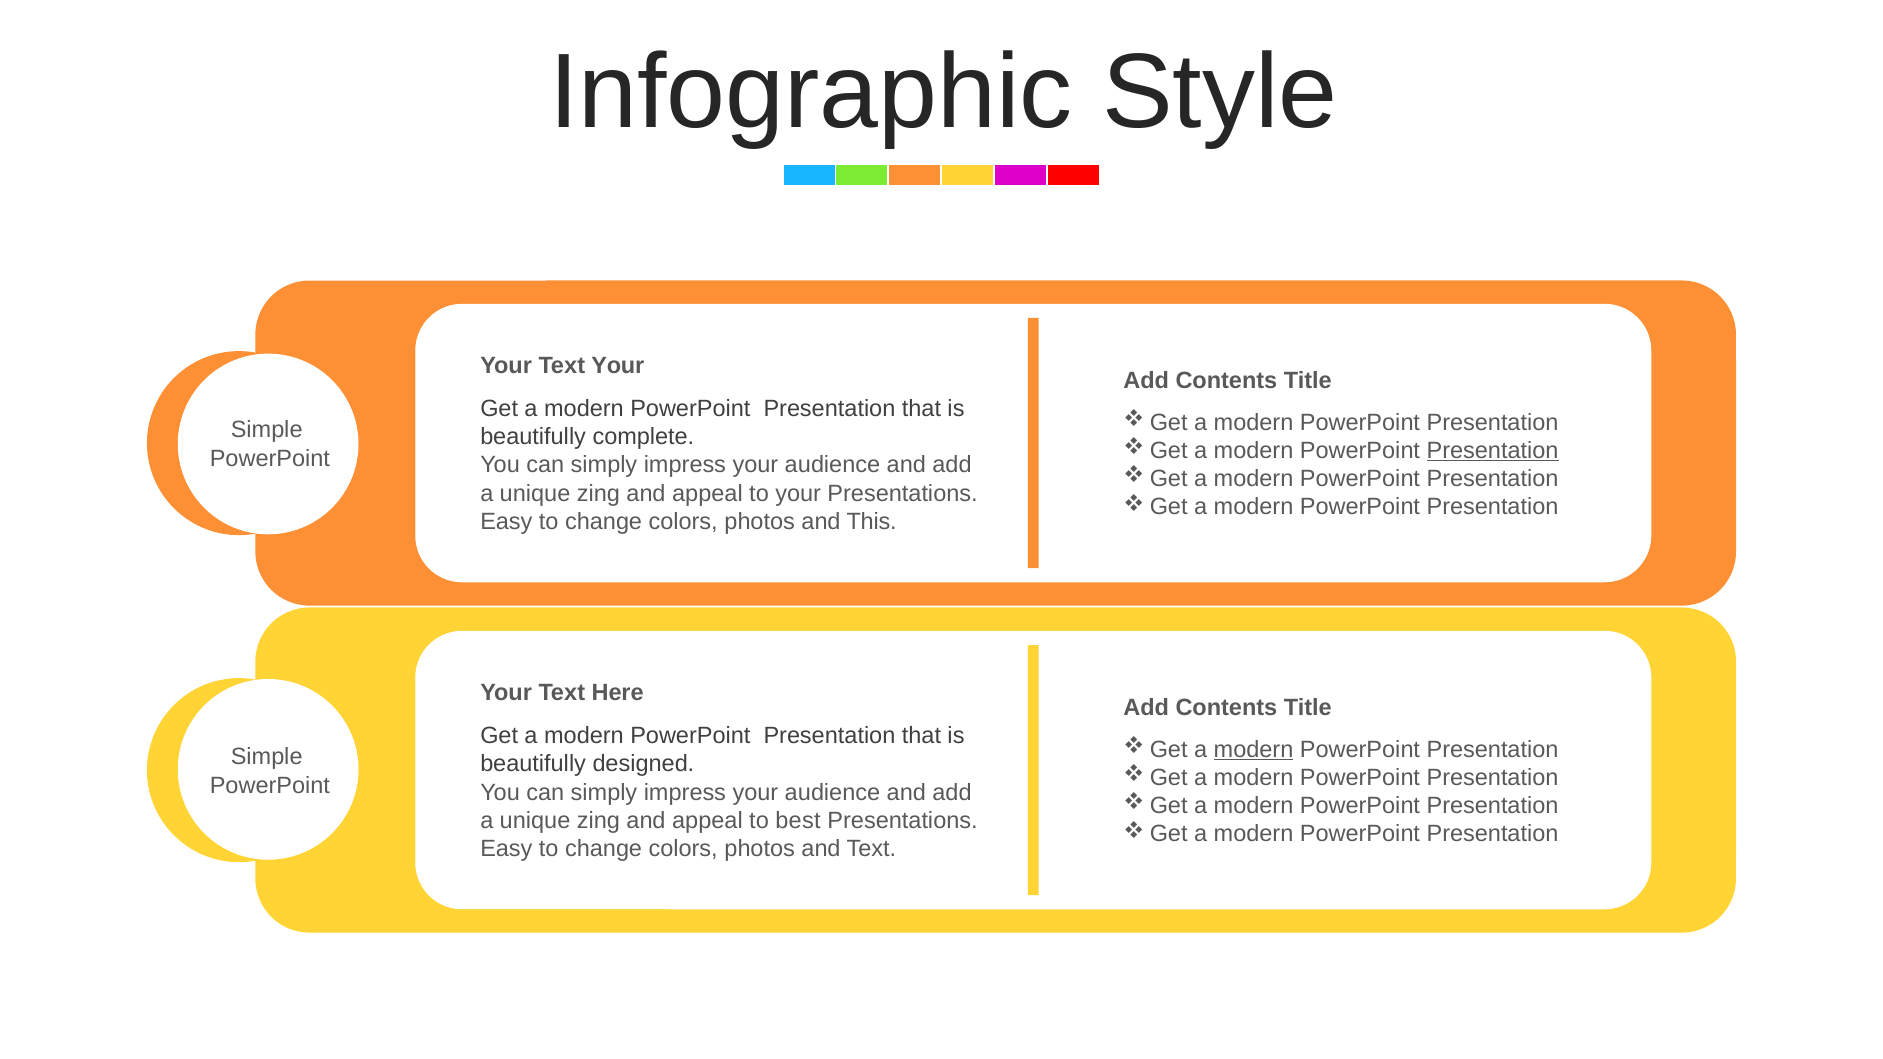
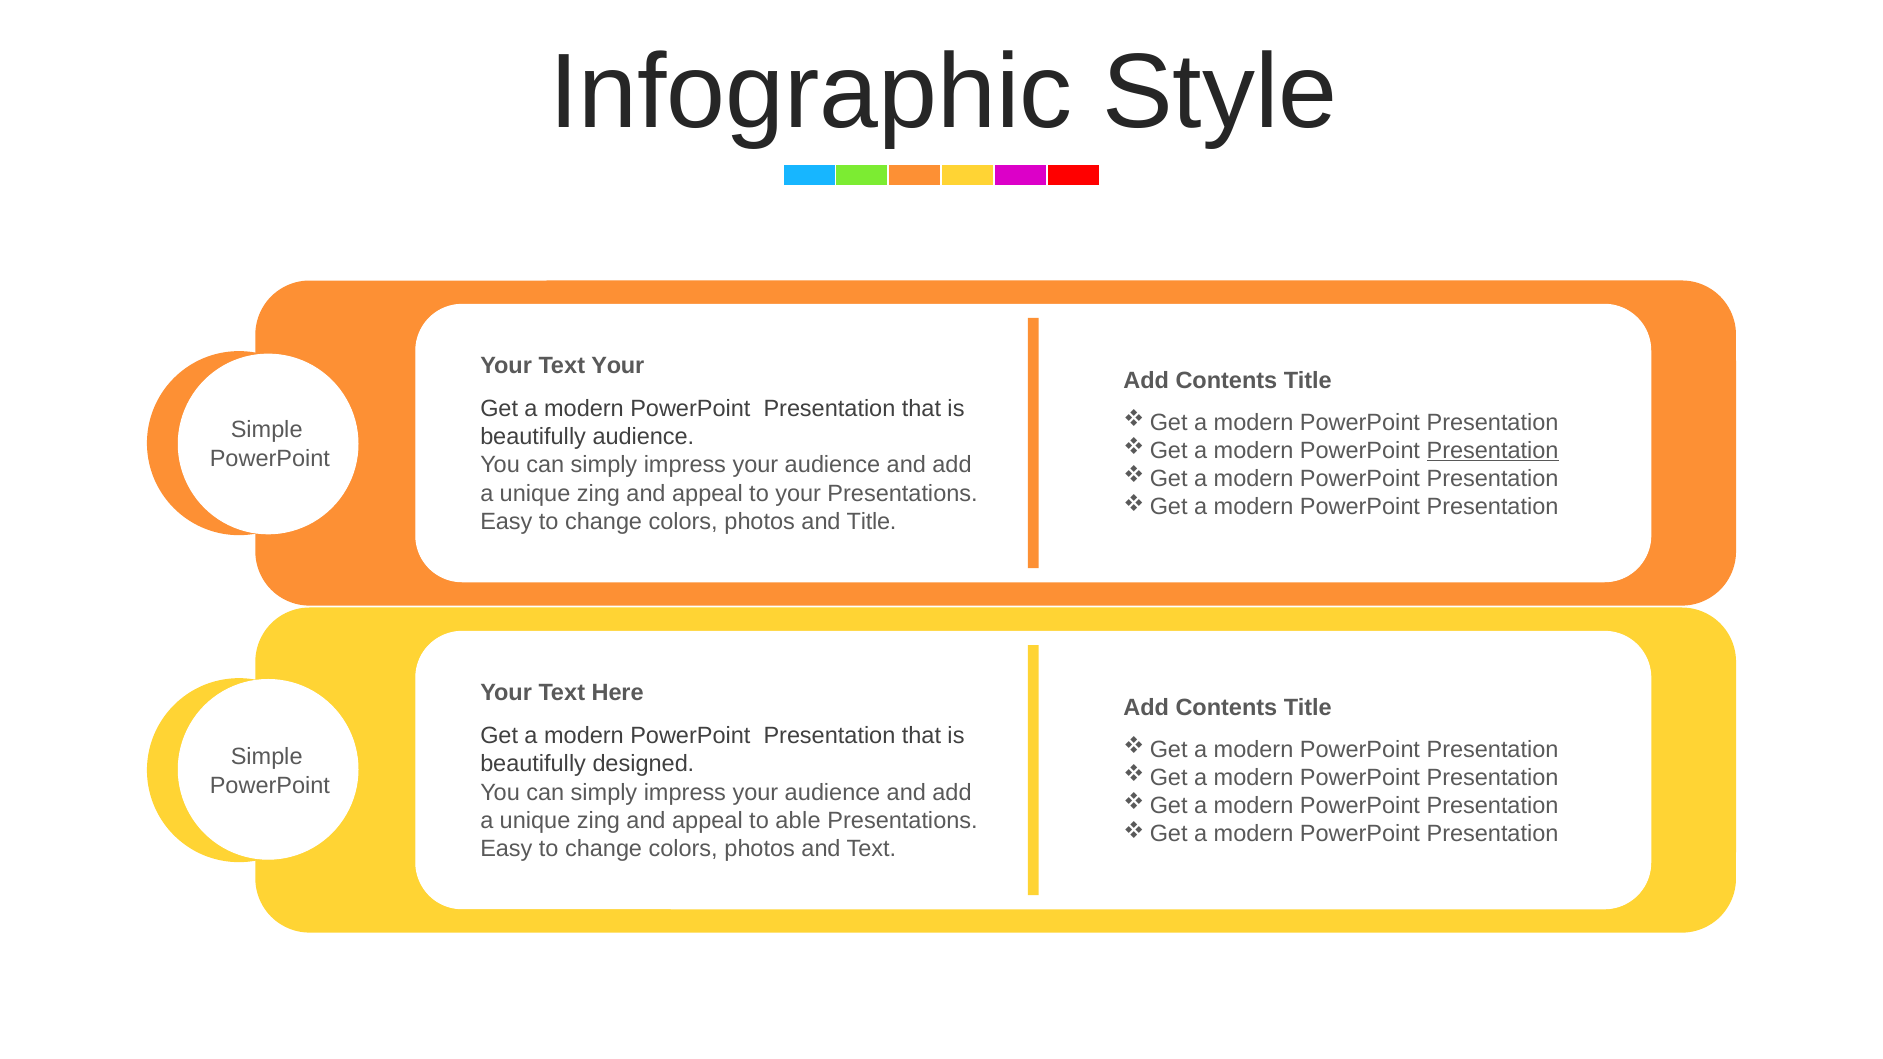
beautifully complete: complete -> audience (643, 437)
and This: This -> Title (872, 522)
modern underline: present -> none (1254, 750)
best: best -> able (798, 821)
